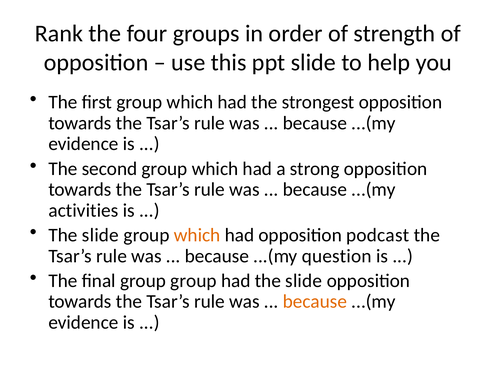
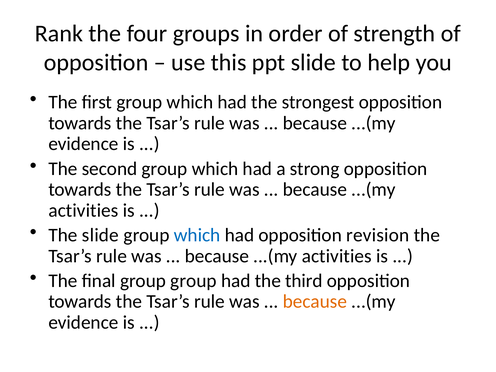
which colour: orange -> blue (197, 235)
podcast: podcast -> revision (378, 235)
question: question -> activities (337, 256)
had the slide: slide -> third (304, 281)
